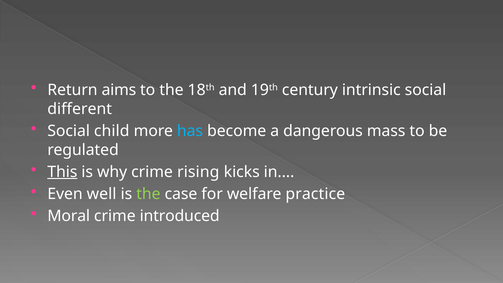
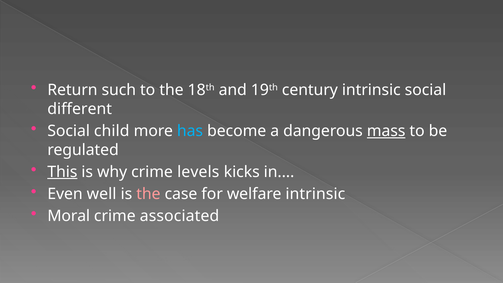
aims: aims -> such (119, 90)
mass underline: none -> present (386, 131)
rising: rising -> levels (198, 172)
the colour: light green -> pink (148, 194)
welfare practice: practice -> intrinsic (315, 194)
introduced: introduced -> associated (180, 216)
